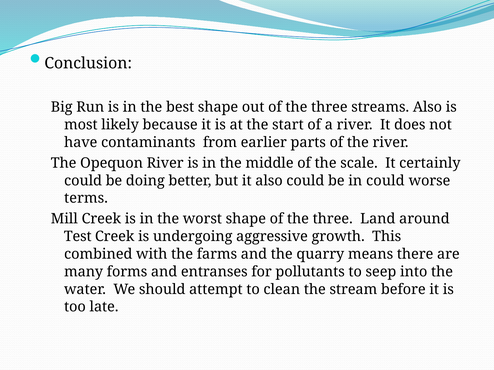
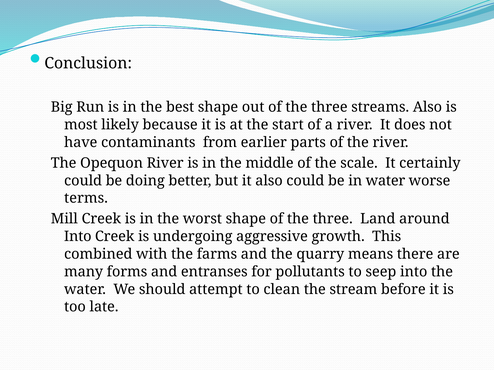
in could: could -> water (386, 181)
Test: Test -> Into (78, 237)
